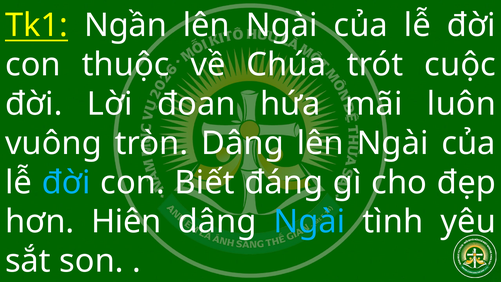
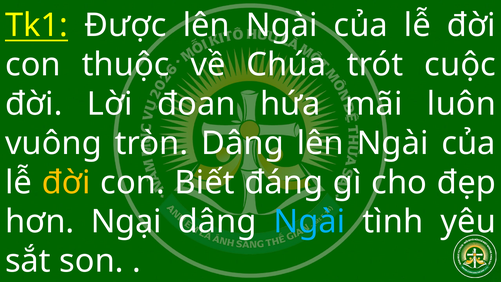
Ngần: Ngần -> Được (125, 25)
đời colour: light blue -> yellow (66, 182)
Hiên: Hiên -> Ngại (126, 222)
